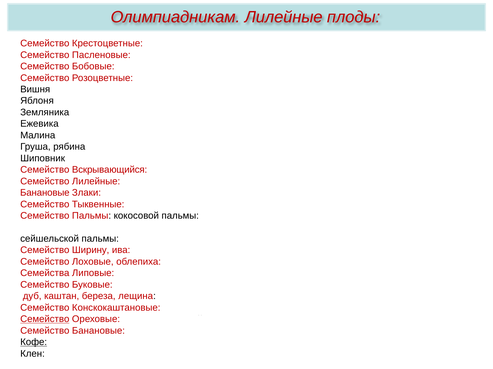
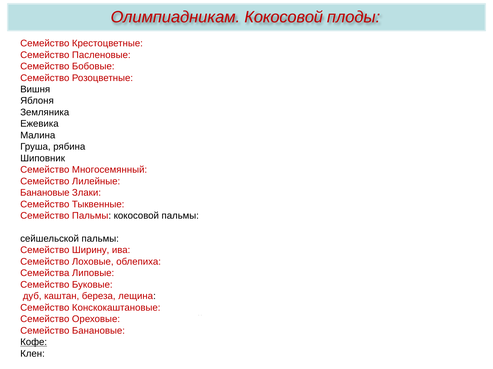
Олимпиадникам Лилейные: Лилейные -> Кокосовой (284, 17)
Вскрывающийся: Вскрывающийся -> Многосемянный (110, 170)
Семейство underline: present -> none (45, 320)
